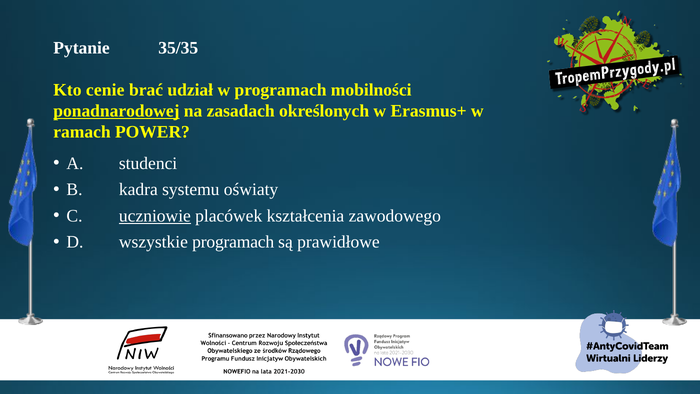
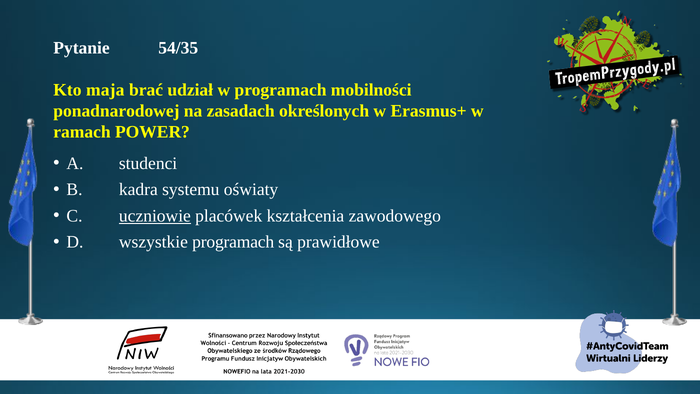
35/35: 35/35 -> 54/35 (178, 48)
cenie: cenie -> maja (105, 90)
ponadnarodowej underline: present -> none (116, 111)
